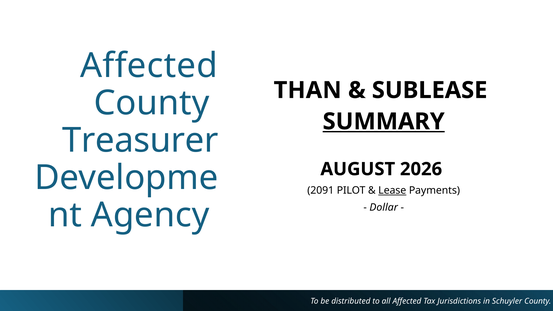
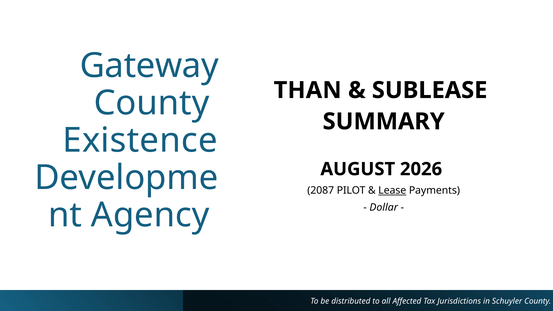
Affected: Affected -> Gateway (149, 66)
SUMMARY underline: present -> none (384, 122)
Treasurer: Treasurer -> Existence (140, 140)
2091: 2091 -> 2087 (321, 191)
